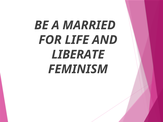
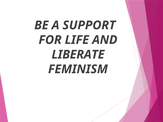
MARRIED: MARRIED -> SUPPORT (89, 25)
